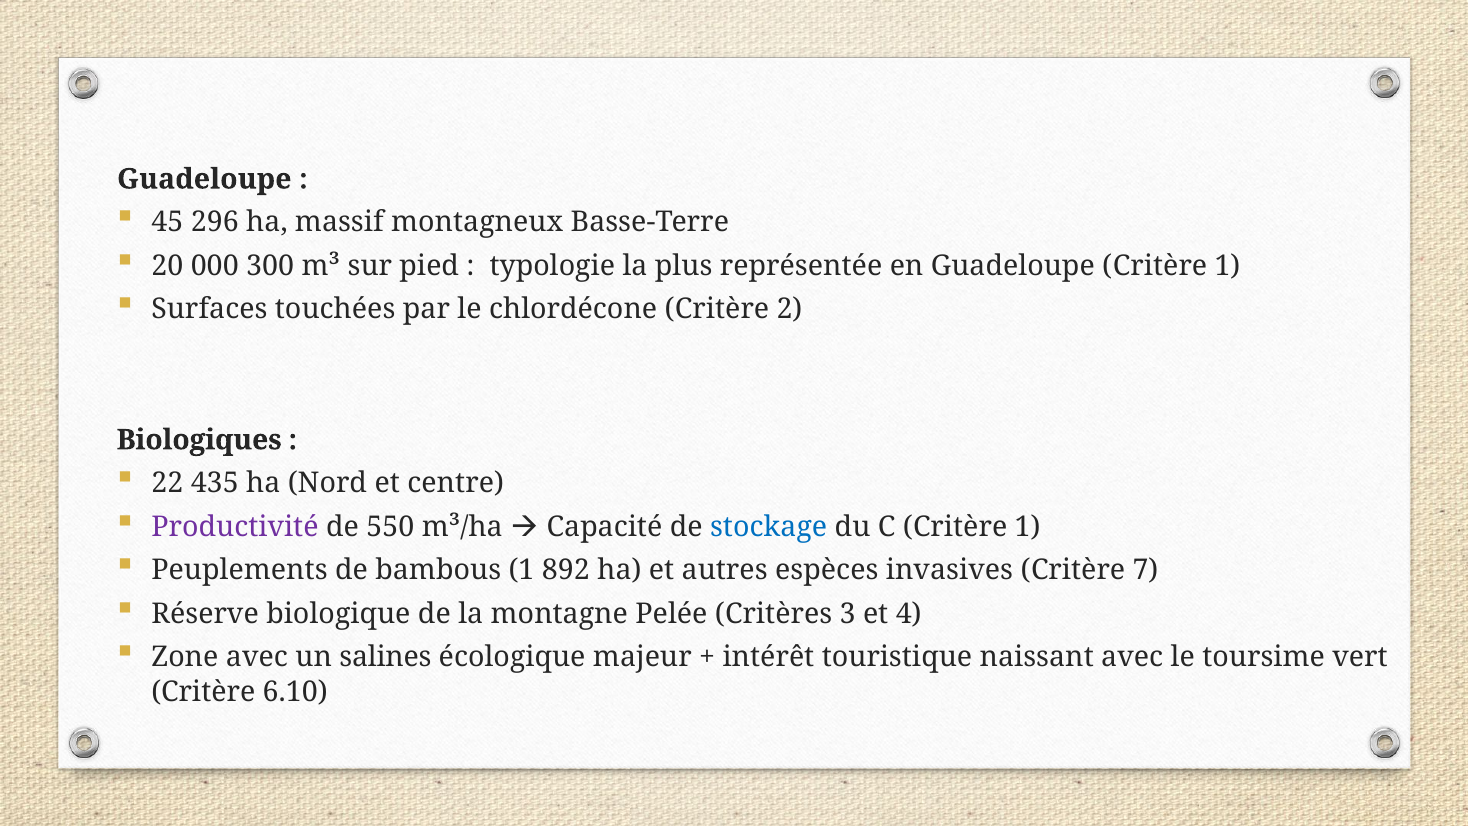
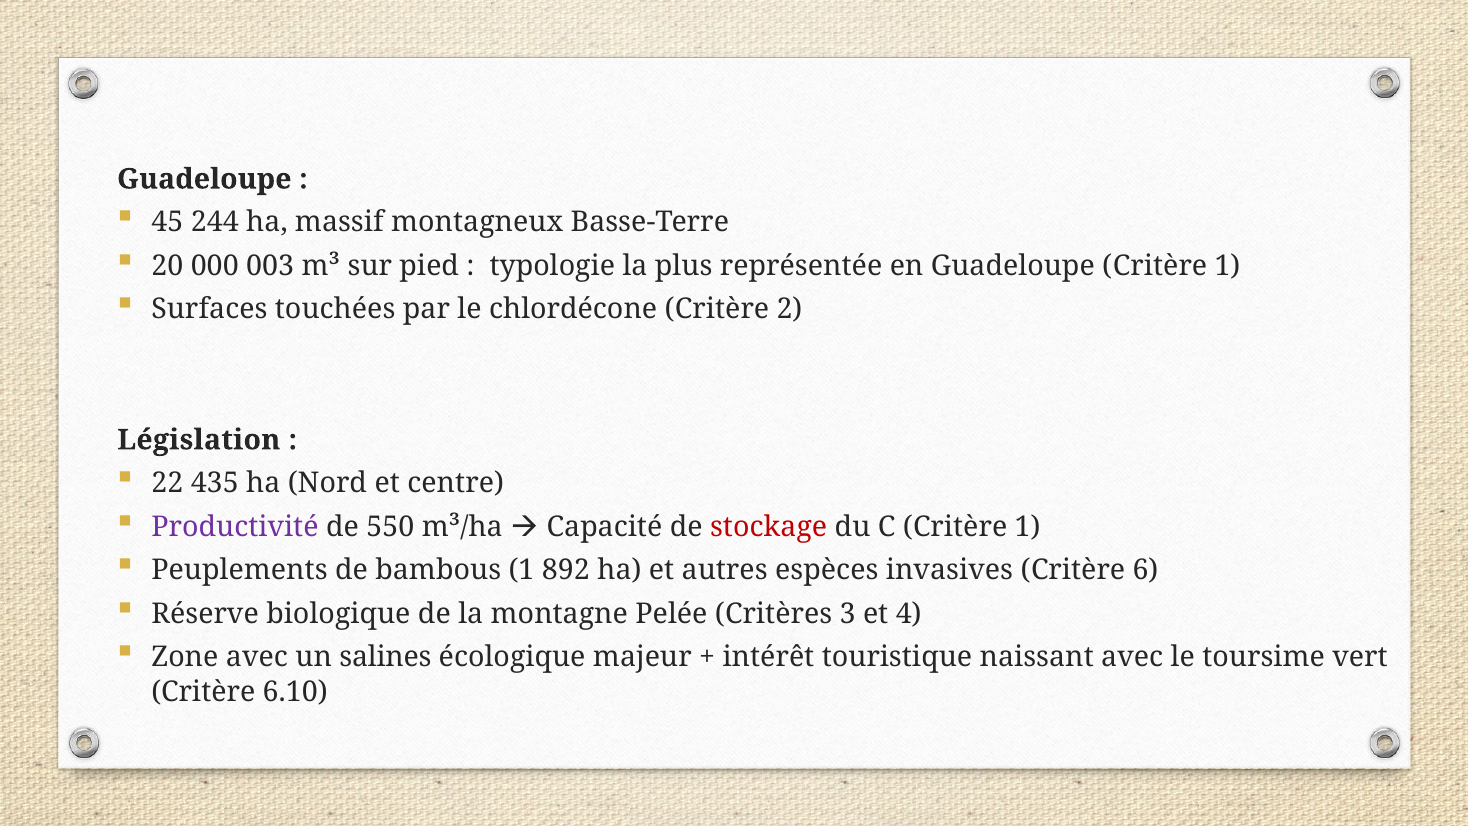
296: 296 -> 244 (215, 223)
300: 300 -> 003 (270, 266)
Biologiques: Biologiques -> Législation (199, 440)
stockage colour: blue -> red (769, 527)
7: 7 -> 6 (1145, 570)
